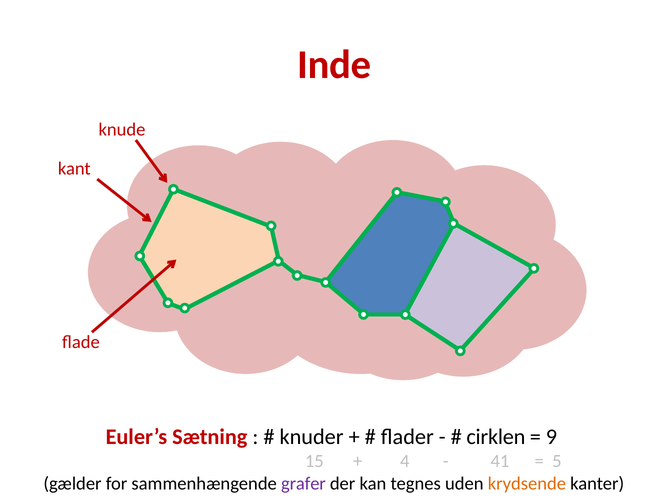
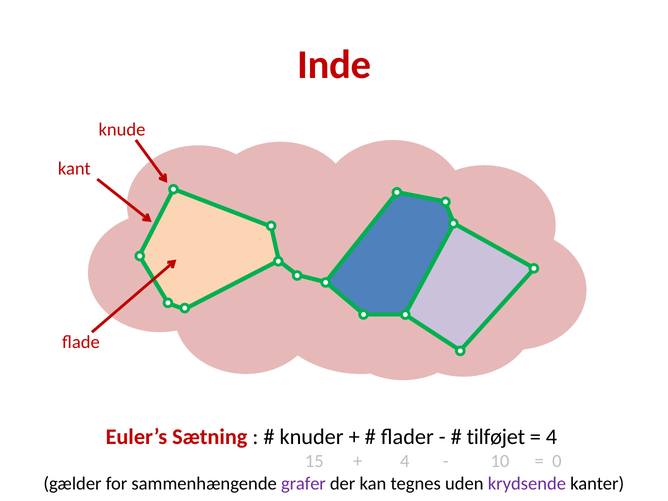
cirklen: cirklen -> tilføjet (496, 437)
9: 9 -> 4 (551, 437)
41: 41 -> 10 (500, 461)
5: 5 -> 0 (557, 461)
krydsende colour: orange -> purple (527, 484)
